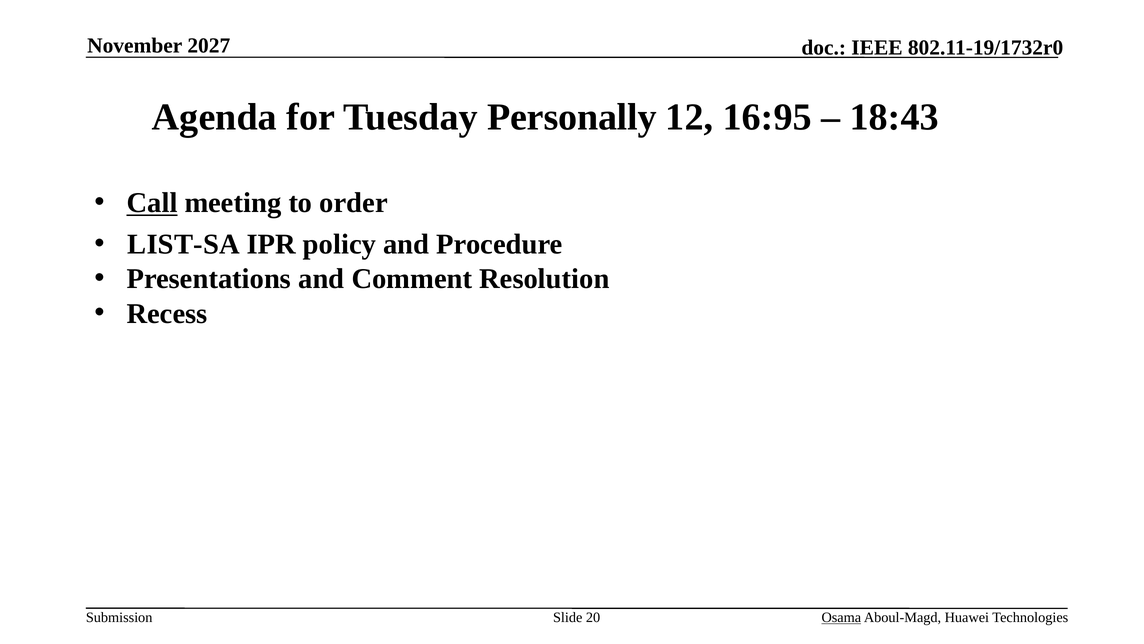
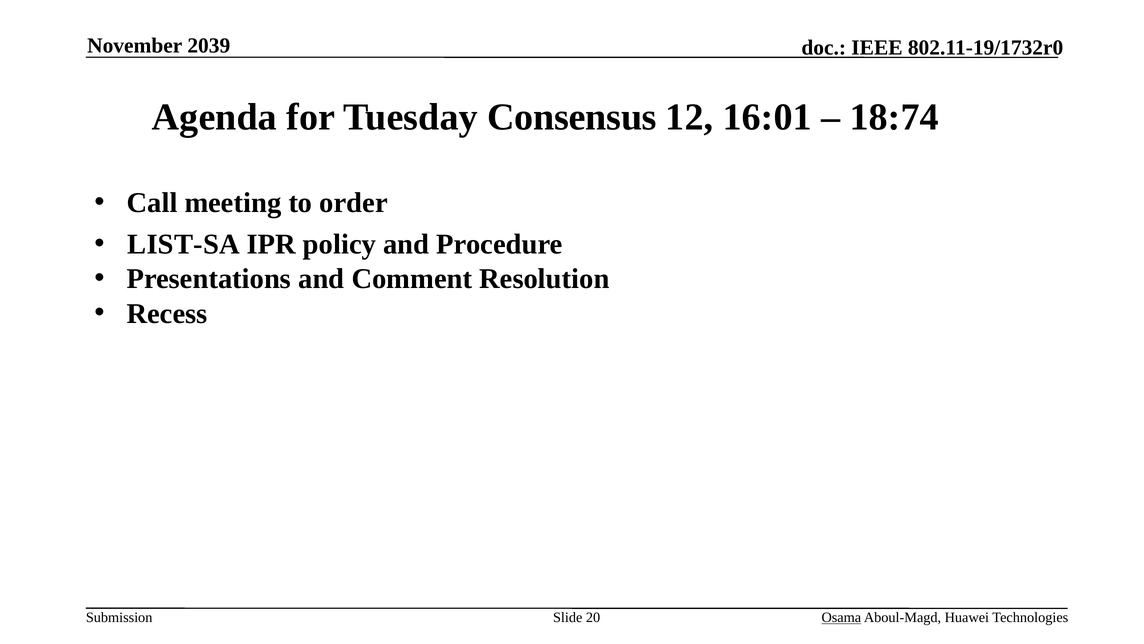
2027: 2027 -> 2039 (209, 45)
Personally: Personally -> Consensus (572, 117)
16:95: 16:95 -> 16:01 (767, 117)
18:43: 18:43 -> 18:74 (894, 117)
Call underline: present -> none (152, 203)
